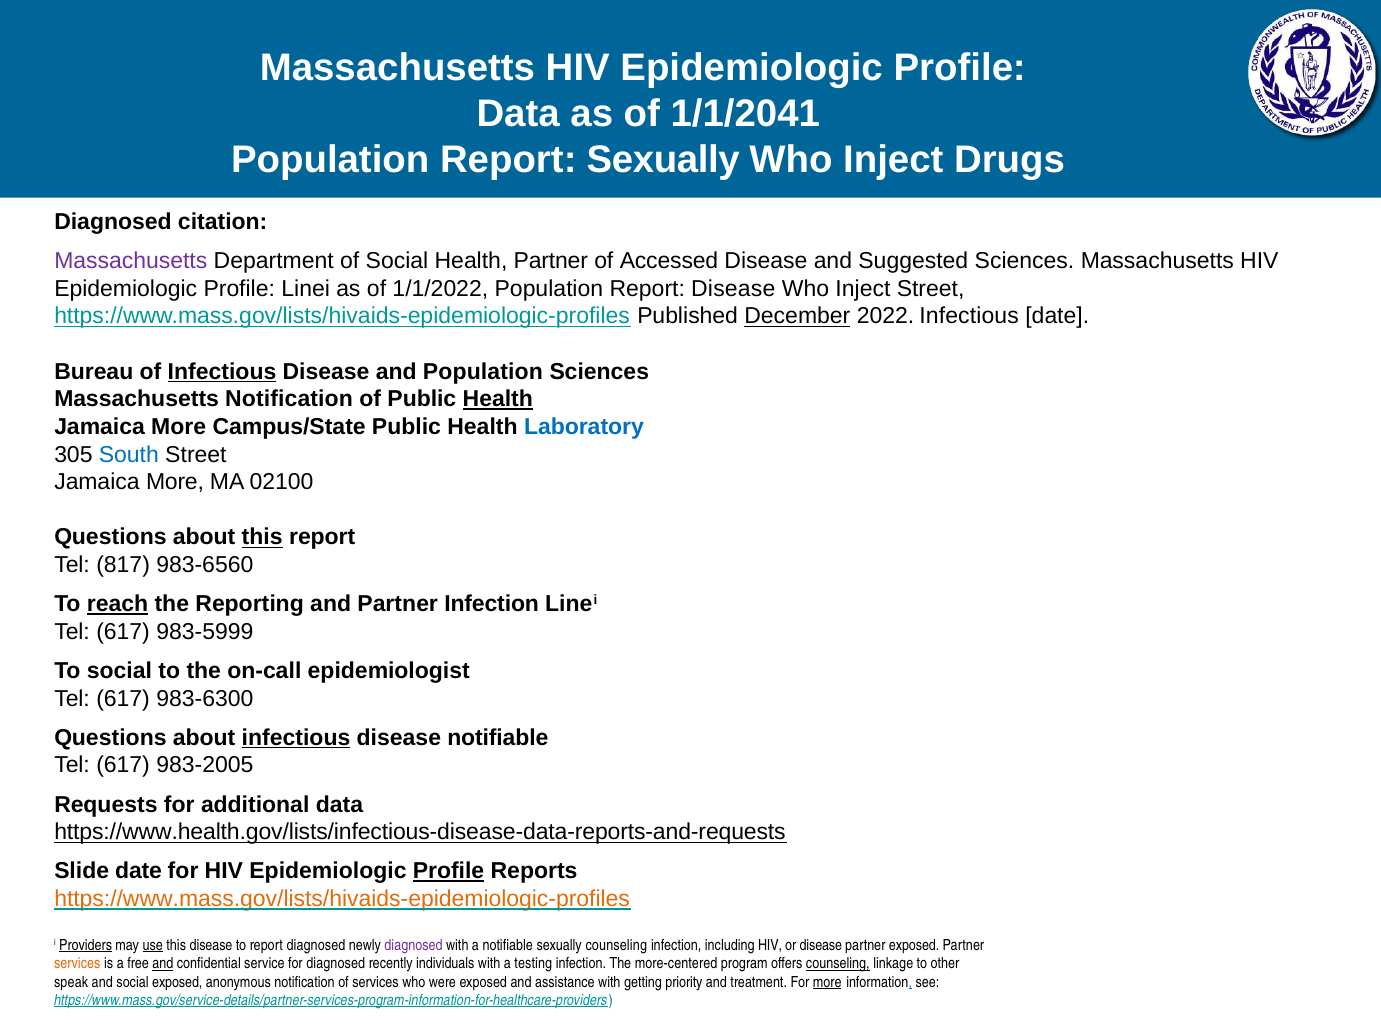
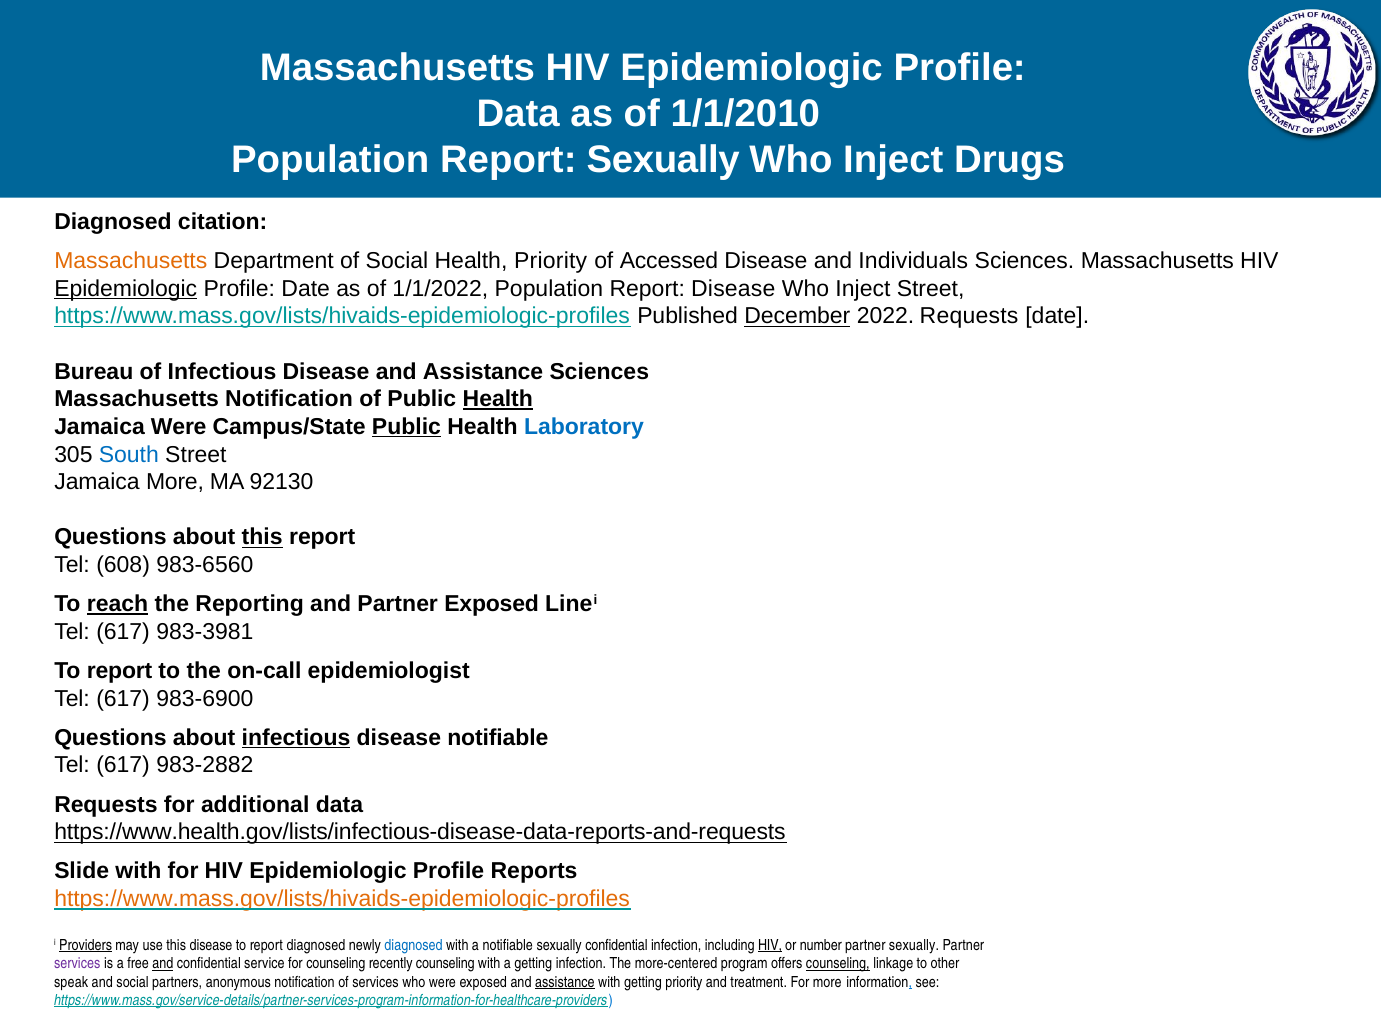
1/1/2041: 1/1/2041 -> 1/1/2010 (745, 114)
Massachusetts colour: purple -> orange (131, 261)
Health Partner: Partner -> Priority (551, 261)
Suggested: Suggested -> Individuals (913, 261)
Epidemiologic underline: none -> present (126, 289)
Profile Linei: Linei -> Date (306, 289)
2022 Infectious: Infectious -> Requests (969, 316)
Infectious underline: present -> none (222, 371)
Disease and Population: Population -> Assistance (483, 371)
More: More -> Were (179, 427)
Public underline: none -> present (407, 427)
02100: 02100 -> 92130 (281, 482)
817: 817 -> 608 (123, 565)
Partner Infection: Infection -> Exposed (492, 604)
983-5999: 983-5999 -> 983-3981 (205, 632)
social: social -> report (120, 671)
983-6300: 983-6300 -> 983-6900 (205, 698)
983-2005: 983-2005 -> 983-2882 (205, 765)
Slide date: date -> with (138, 871)
Profile underline: present -> none (449, 871)
use underline: present -> none (153, 945)
diagnosed colour: purple -> blue (414, 945)
sexually counseling: counseling -> confidential (616, 945)
HIV underline: none -> present (770, 945)
or disease: disease -> number (821, 945)
partner exposed: exposed -> sexually (914, 945)
services colour: orange -> purple (77, 963)
for diagnosed: diagnosed -> counseling (336, 963)
recently individuals: individuals -> counseling (445, 963)
a testing: testing -> getting (533, 963)
social exposed: exposed -> partners (177, 982)
assistance underline: none -> present (565, 982)
more underline: present -> none (827, 982)
